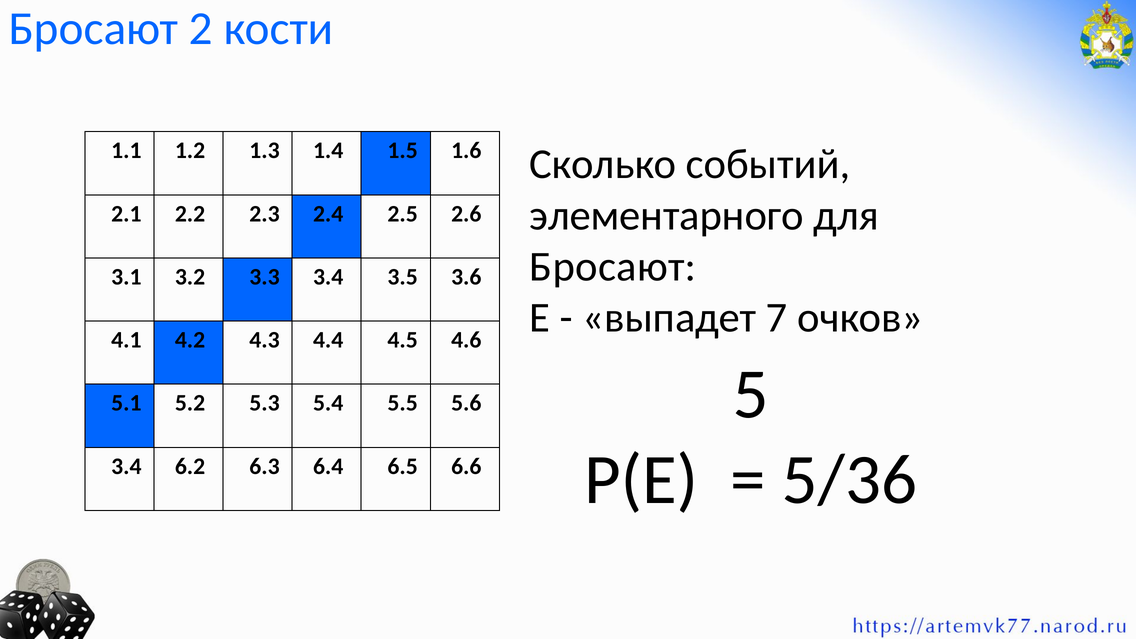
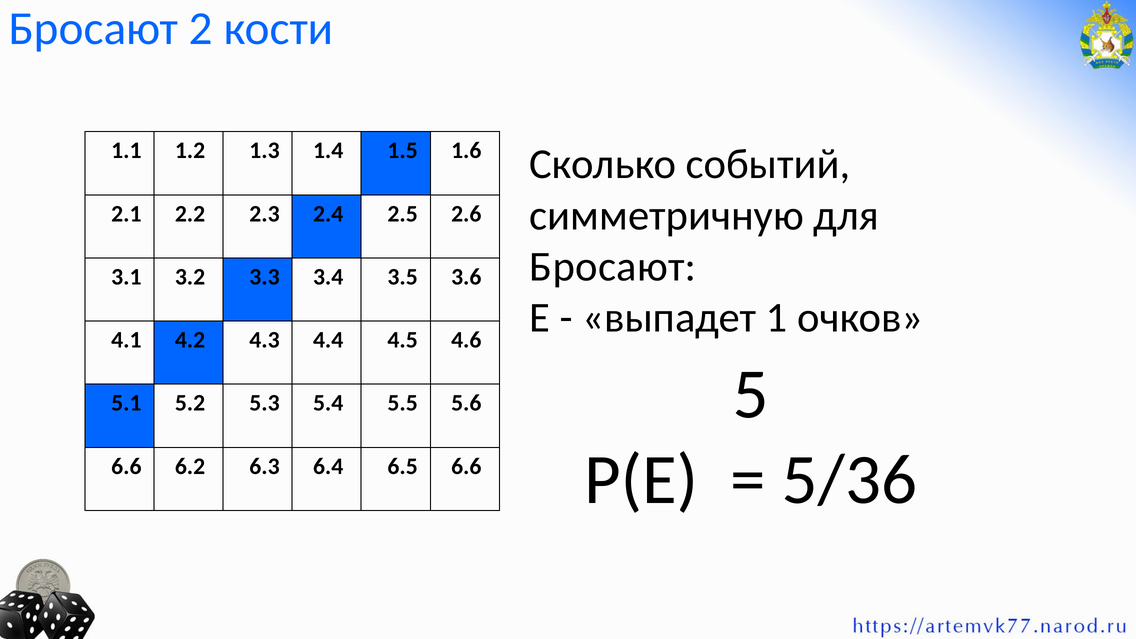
элементарного: элементарного -> симметричную (667, 215)
7: 7 -> 1 (777, 318)
3.4: 3.4 -> 6.6 (126, 466)
